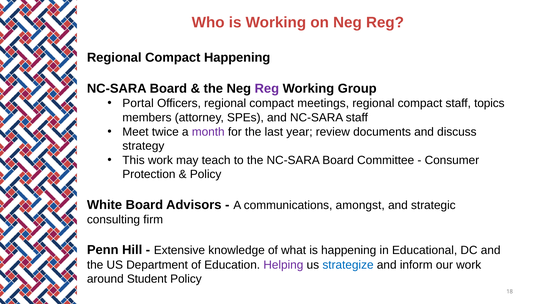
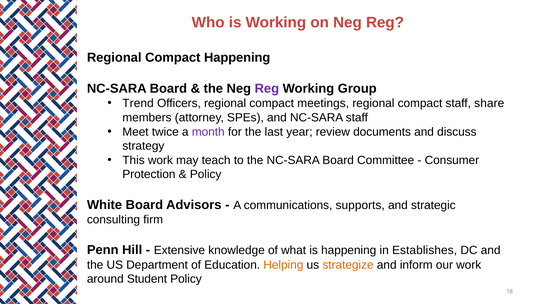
Portal: Portal -> Trend (138, 103)
topics: topics -> share (489, 103)
amongst: amongst -> supports (360, 205)
Educational: Educational -> Establishes (425, 250)
Helping colour: purple -> orange (283, 265)
strategize colour: blue -> orange (348, 265)
